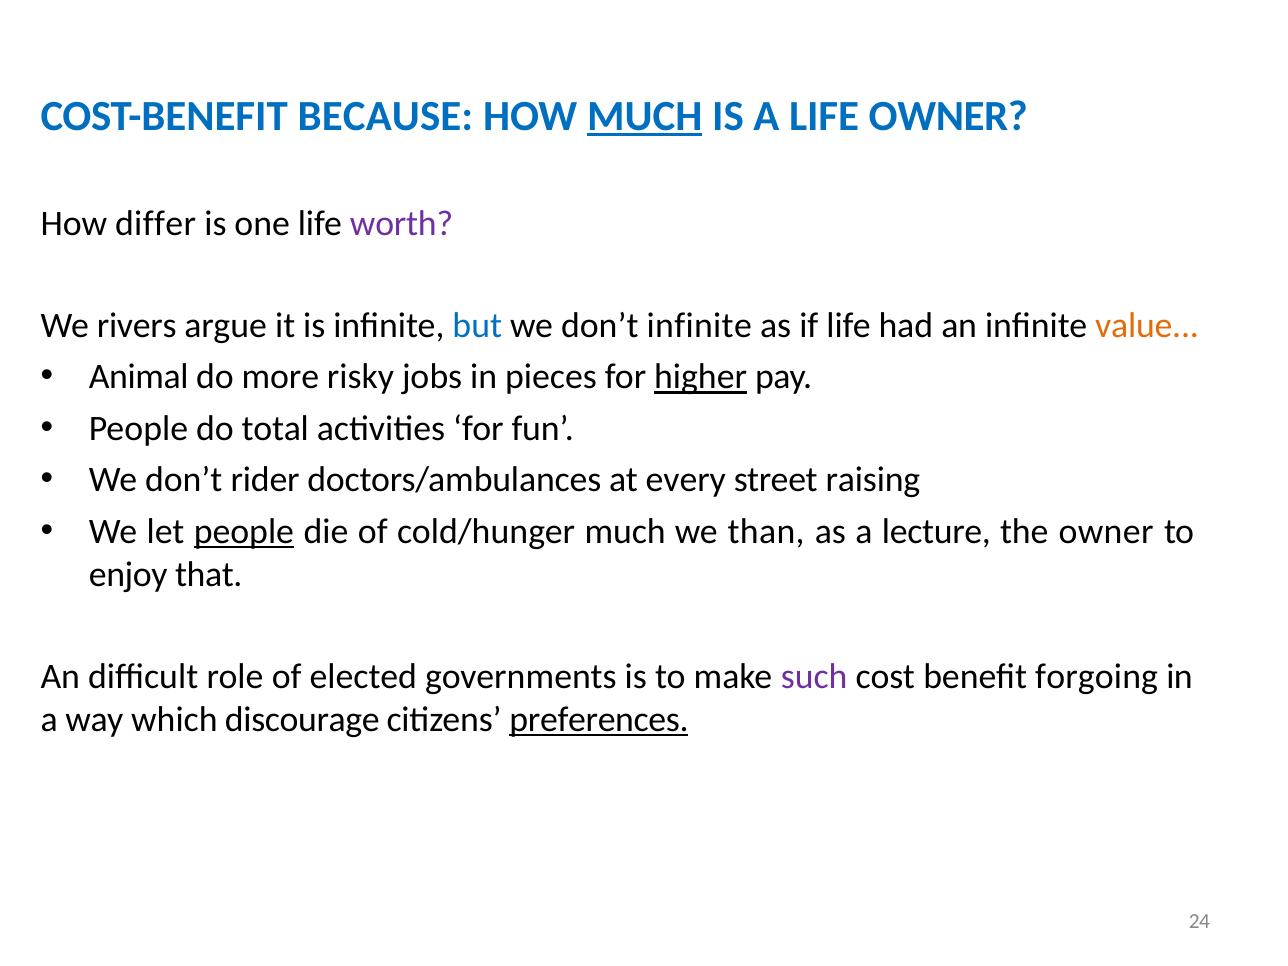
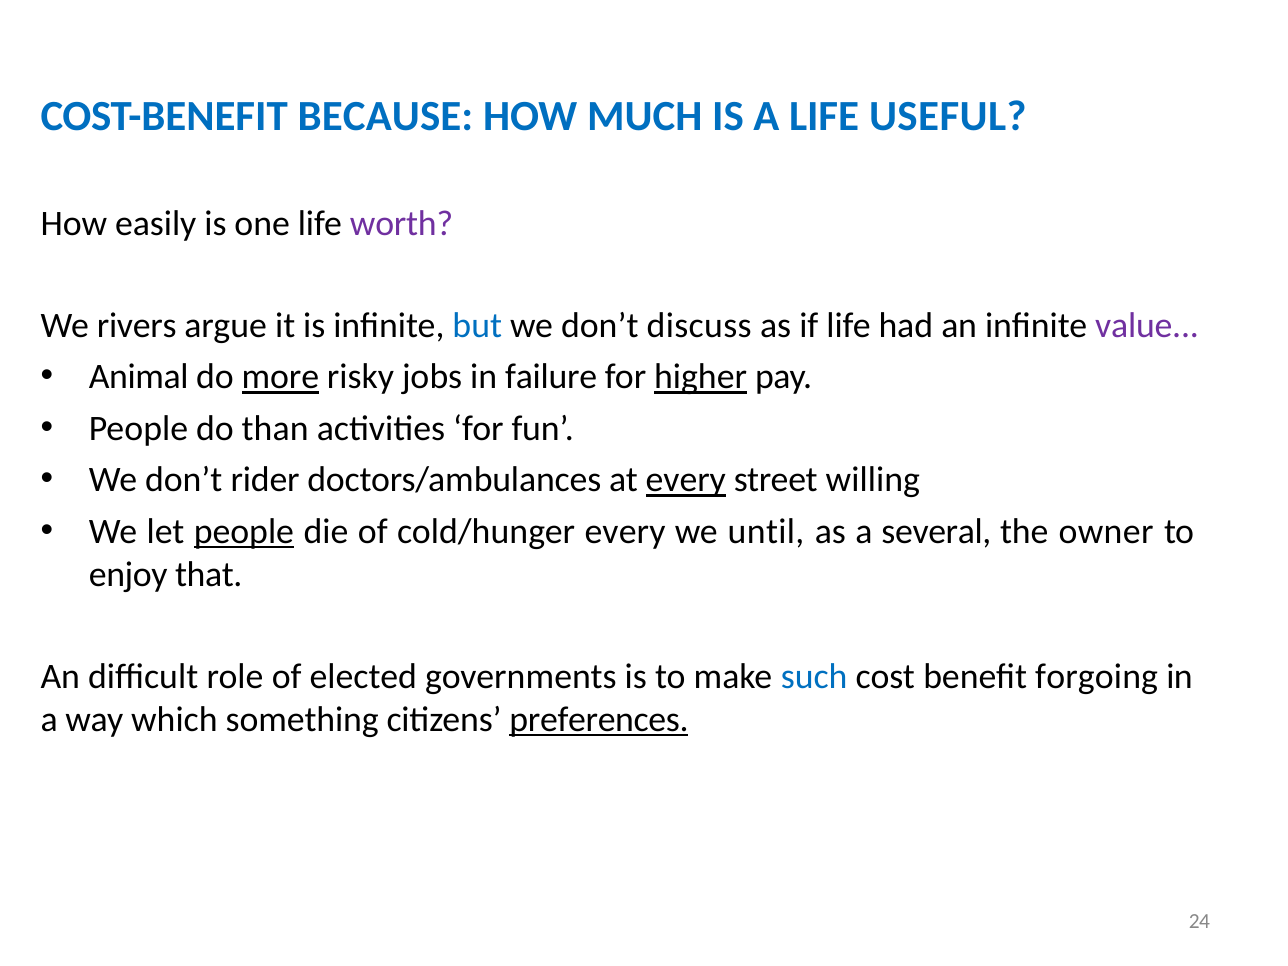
MUCH underline: present -> none (645, 116)
LIFE OWNER: OWNER -> USEFUL (948, 116)
differ: differ -> easily (156, 223)
don’t infinite: infinite -> discuss (699, 326)
value colour: orange -> purple (1147, 326)
more underline: none -> present (280, 377)
pieces: pieces -> failure (551, 377)
total: total -> than (275, 429)
every underline: none -> present (686, 480)
raising: raising -> willing (873, 480)
cold/hunger much: much -> every (625, 532)
than: than -> until (766, 532)
lecture: lecture -> several (936, 532)
such colour: purple -> blue (814, 677)
discourage: discourage -> something (302, 720)
